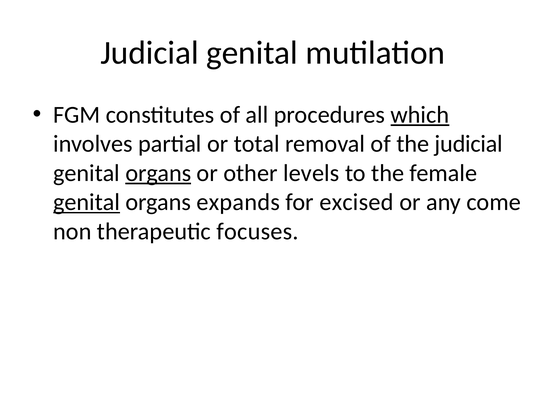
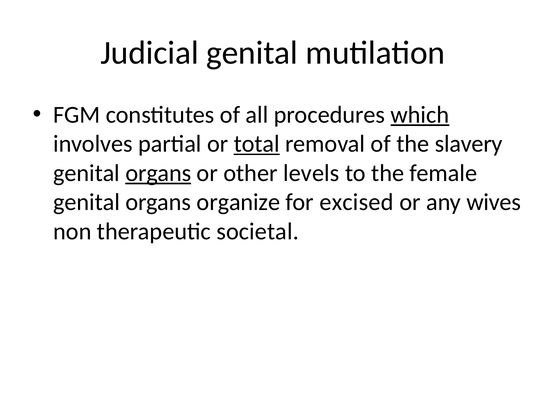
total underline: none -> present (257, 144)
the judicial: judicial -> slavery (469, 144)
genital underline: present -> none (87, 202)
expands: expands -> organize (238, 202)
come: come -> wives (494, 202)
focuses: focuses -> societal (258, 231)
